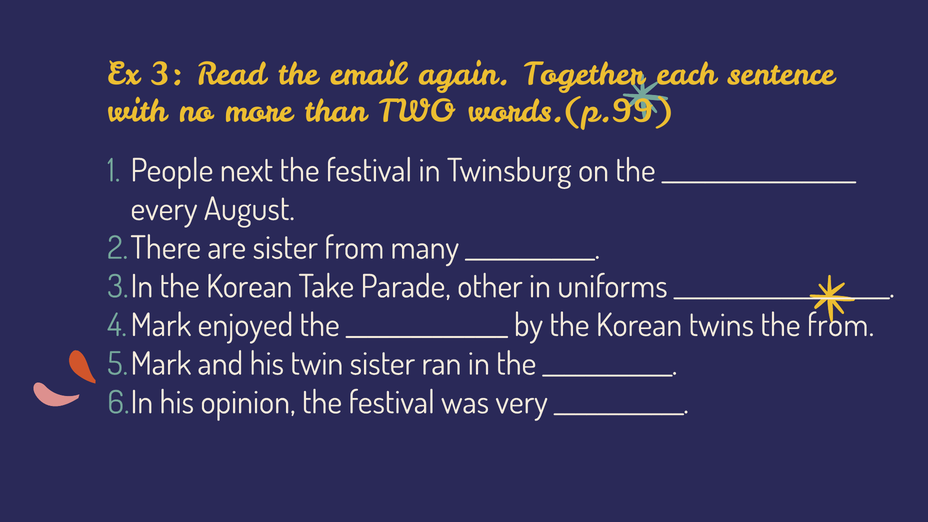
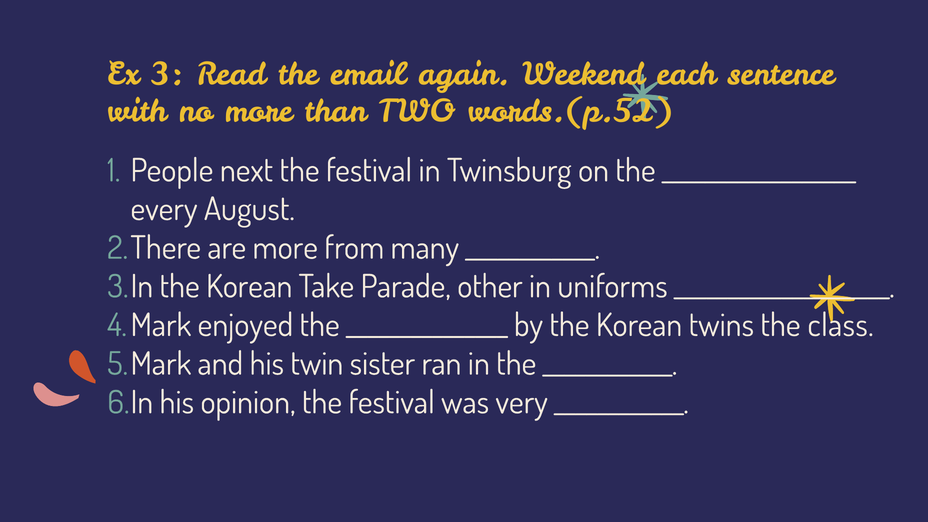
Together: Together -> Weekend (583, 74)
words.(p.99: words.(p.99 -> words.(p.52 (570, 111)
are sister: sister -> more (285, 248)
the from: from -> class (841, 325)
